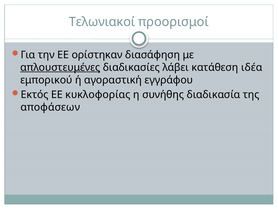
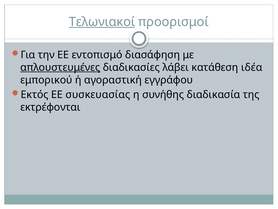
Τελωνιακοί underline: none -> present (102, 22)
ορίστηκαν: ορίστηκαν -> εντοπισμό (97, 55)
κυκλοφορίας: κυκλοφορίας -> συσκευασίας (98, 94)
αποφάσεων: αποφάσεων -> εκτρέφονται (50, 107)
